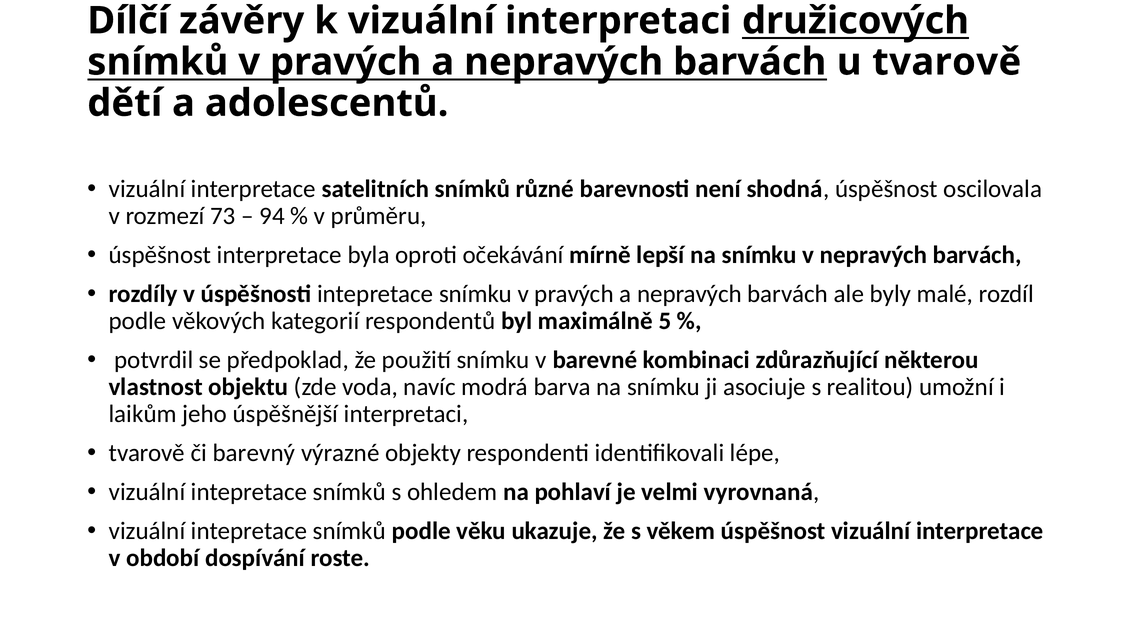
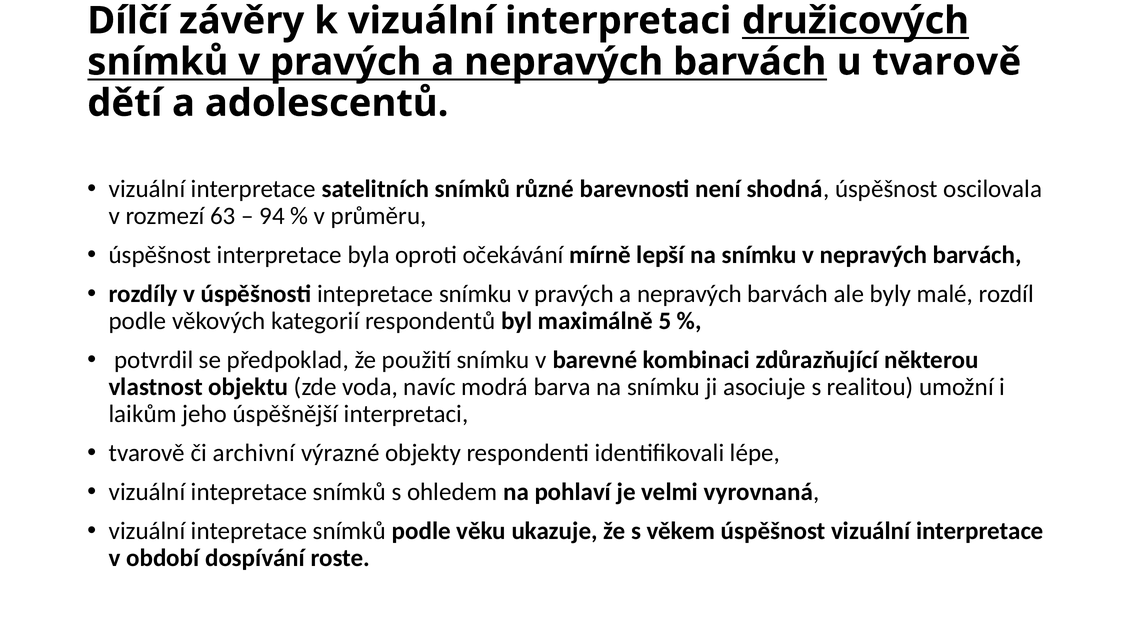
73: 73 -> 63 (223, 216)
barevný: barevný -> archivní (254, 453)
